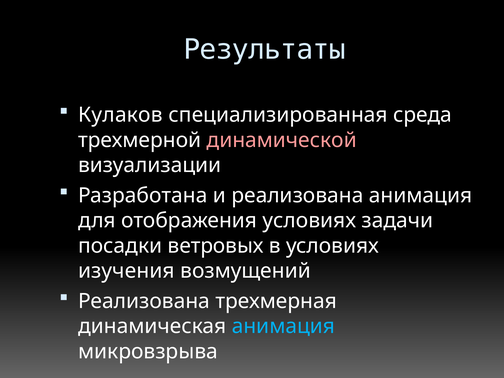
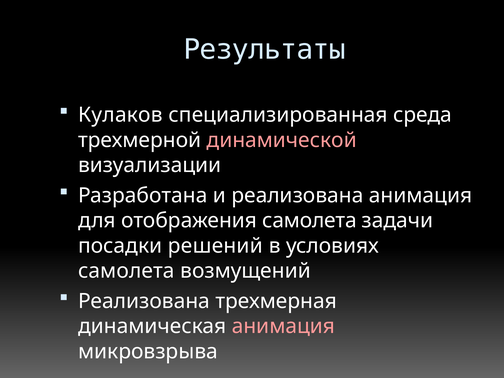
отображения условиях: условиях -> самолета (309, 221)
ветровых: ветровых -> решений (215, 246)
изучения: изучения -> самолета (126, 271)
анимация colour: light blue -> pink (283, 326)
